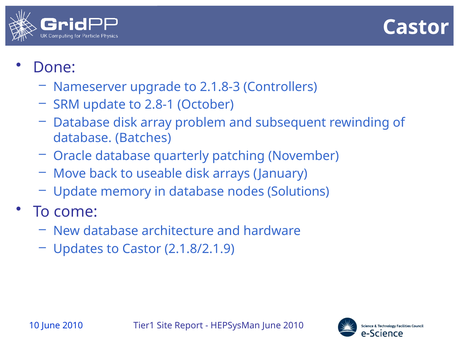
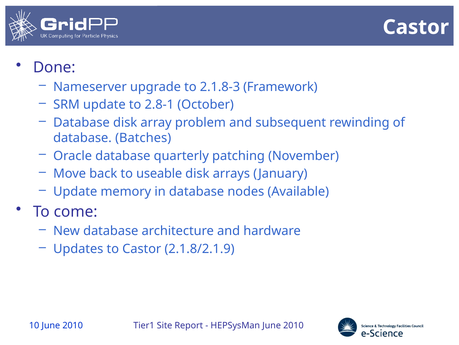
Controllers: Controllers -> Framework (280, 87)
Solutions: Solutions -> Available (298, 191)
